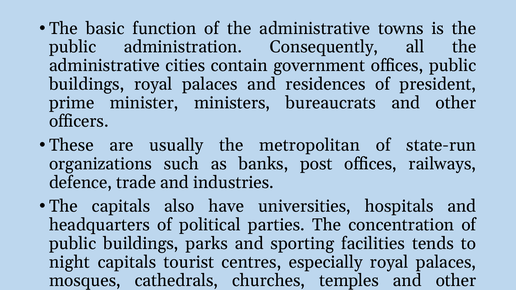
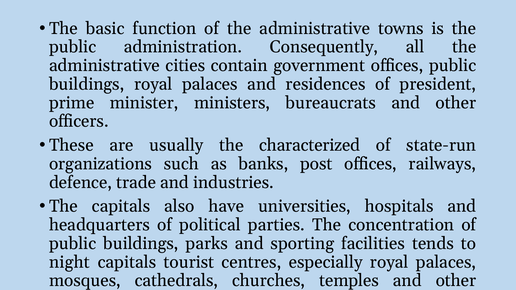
metropolitan: metropolitan -> characterized (310, 145)
